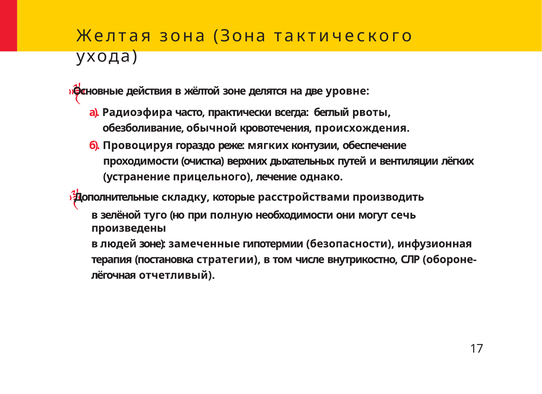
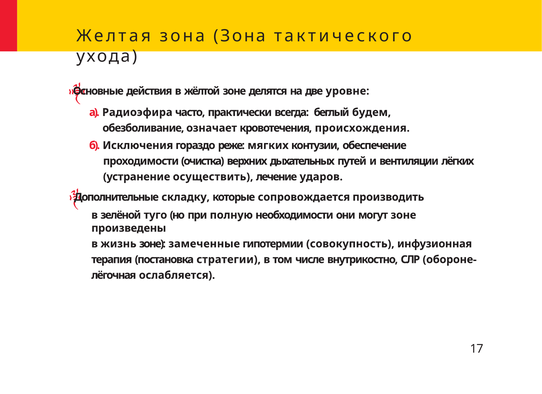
рвоты: рвоты -> будем (372, 112)
обычной: обычной -> означает (212, 128)
Провоцируя: Провоцируя -> Исключения (138, 146)
прицельного: прицельного -> осуществить (213, 177)
однако: однако -> ударов (321, 177)
расстройствами: расстройствами -> сопровождается (304, 197)
могут сечь: сечь -> зоне (403, 215)
людей: людей -> жизнь (118, 244)
безопасности: безопасности -> совокупность (350, 244)
отчетливый: отчетливый -> ослабляется (177, 275)
